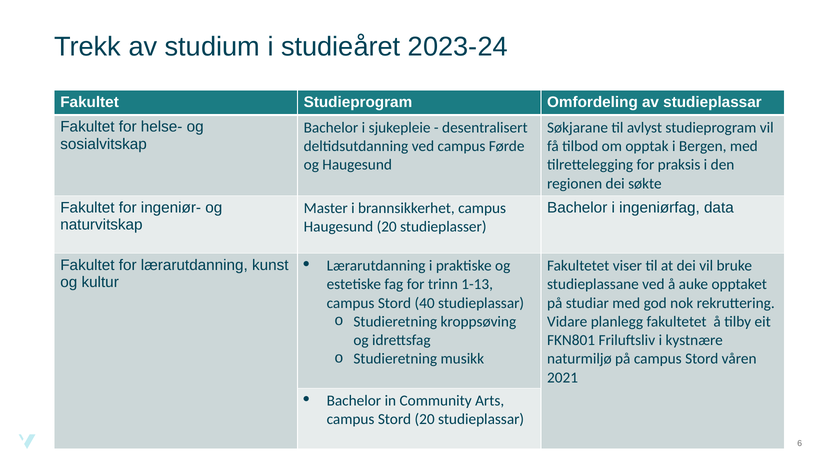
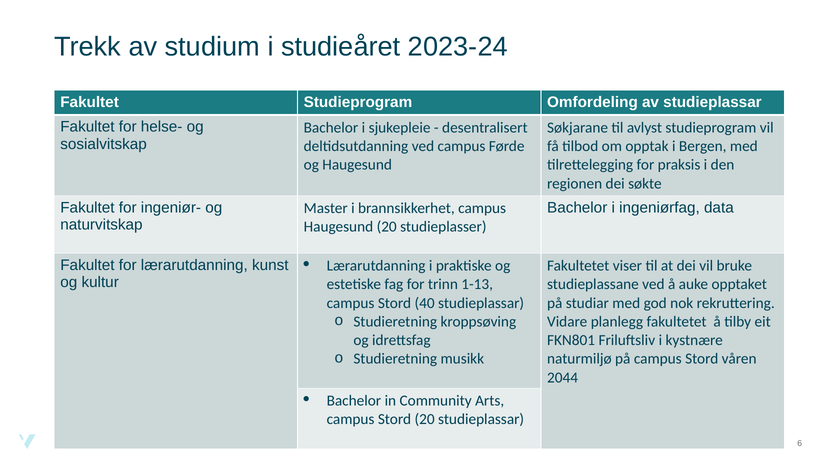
2021: 2021 -> 2044 (563, 378)
